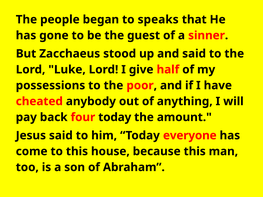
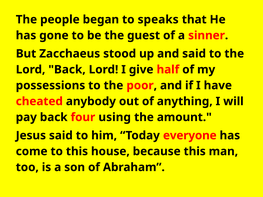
Lord Luke: Luke -> Back (67, 70)
four today: today -> using (115, 117)
